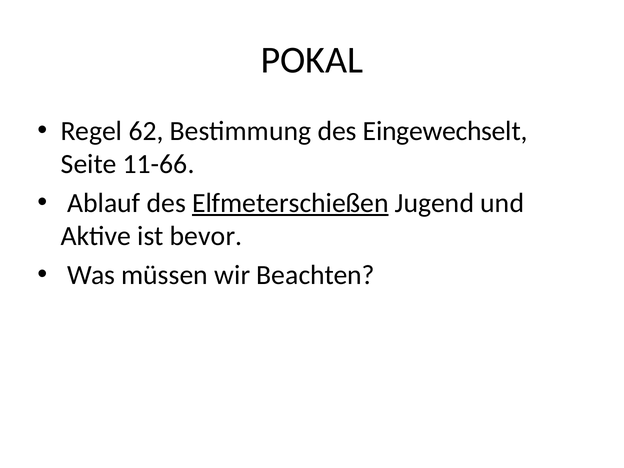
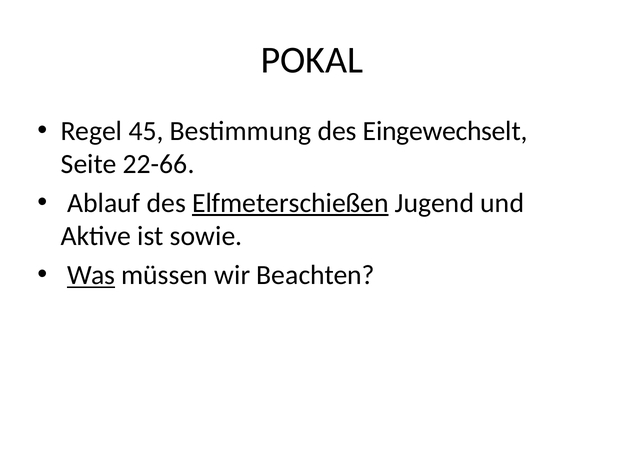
62: 62 -> 45 (146, 131)
11-66: 11-66 -> 22-66 (159, 164)
bevor: bevor -> sowie (206, 236)
Was underline: none -> present (91, 275)
